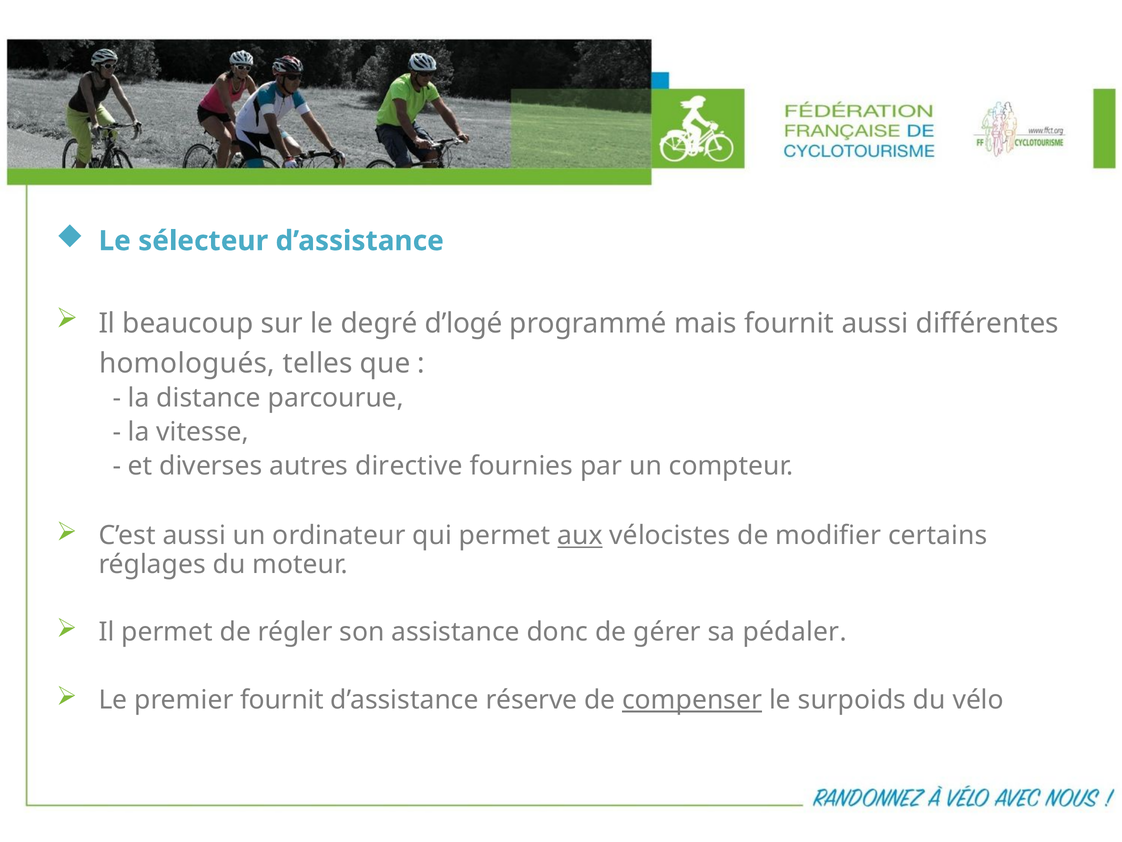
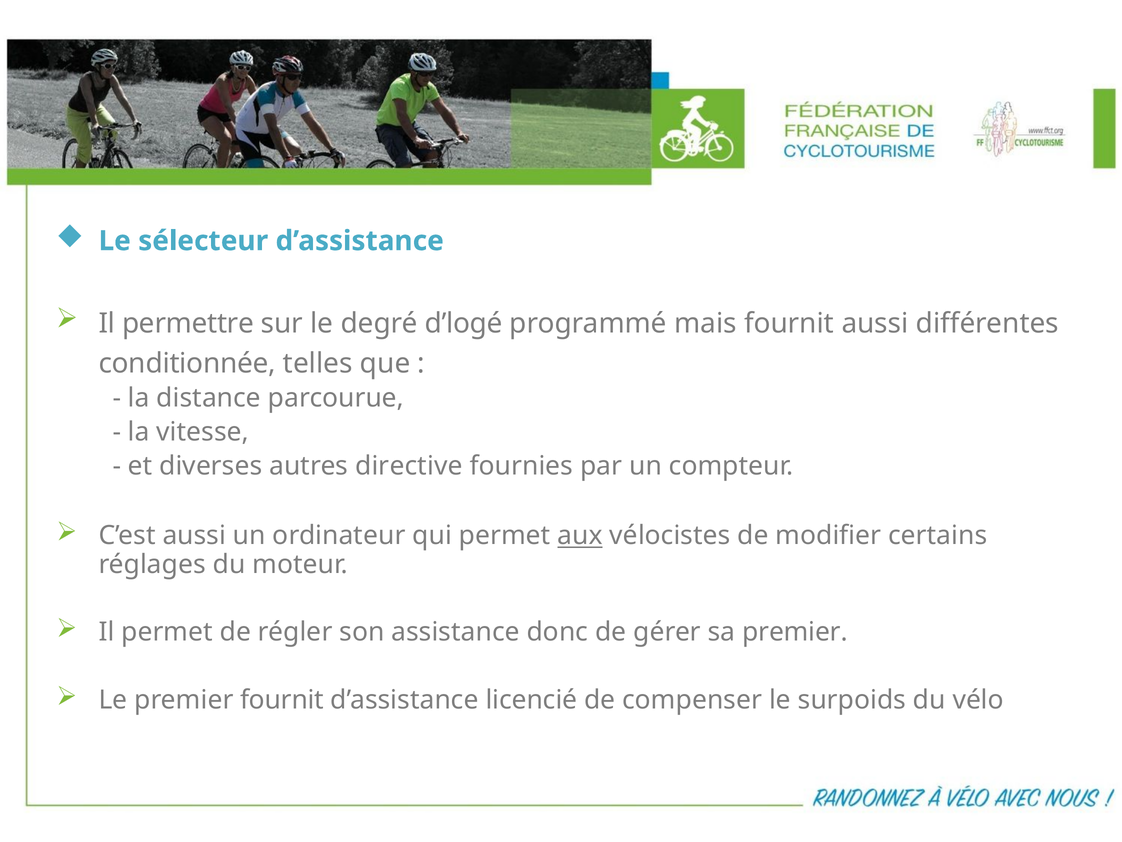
beaucoup: beaucoup -> permettre (188, 323)
homologués: homologués -> conditionnée (187, 363)
sa pédaler: pédaler -> premier (795, 632)
réserve: réserve -> licencié (531, 700)
compenser underline: present -> none (692, 700)
